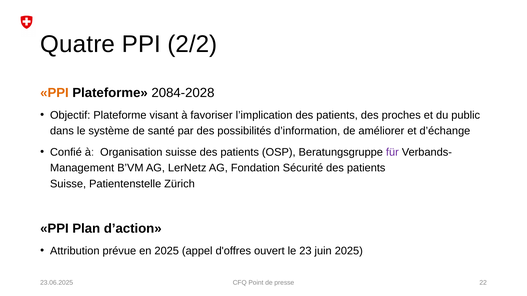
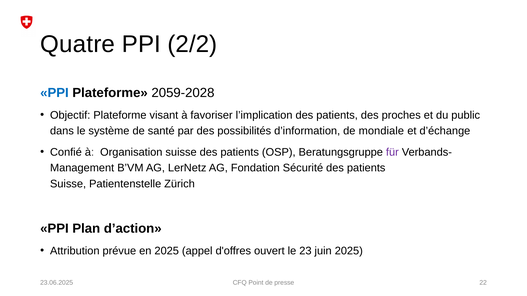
PPI colour: orange -> blue (54, 93)
2084-2028: 2084-2028 -> 2059-2028 (183, 93)
améliorer: améliorer -> mondiale (381, 131)
